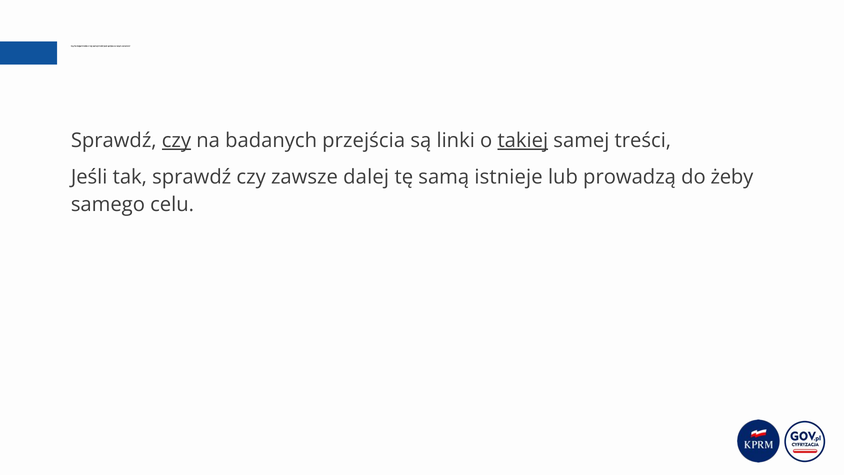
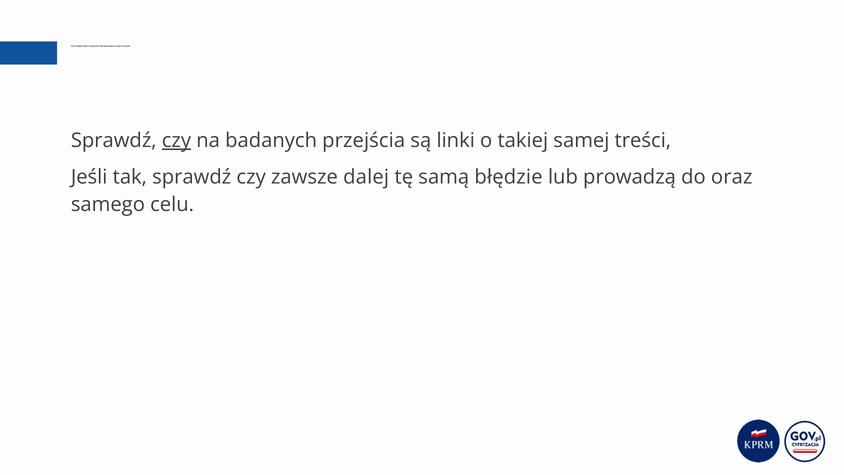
takiej underline: present -> none (523, 141)
istnieje: istnieje -> błędzie (509, 177)
żeby: żeby -> oraz (732, 177)
